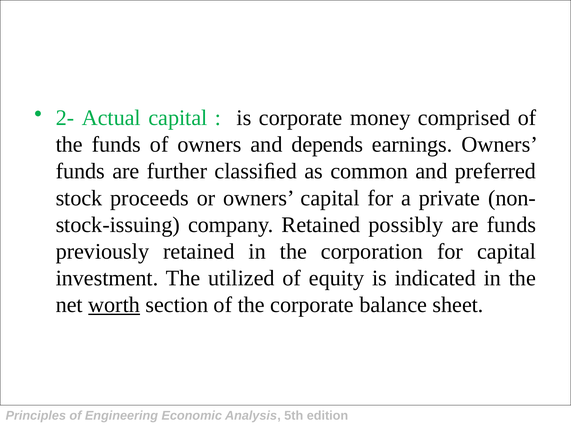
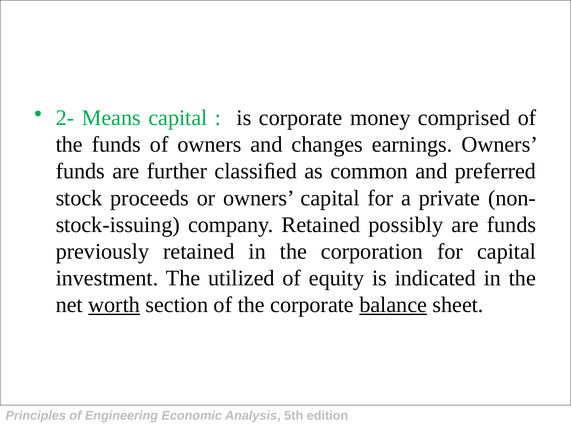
Actual: Actual -> Means (111, 118)
depends: depends -> changes (327, 144)
balance underline: none -> present (393, 304)
